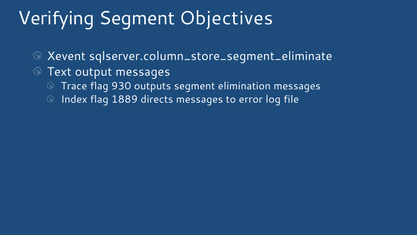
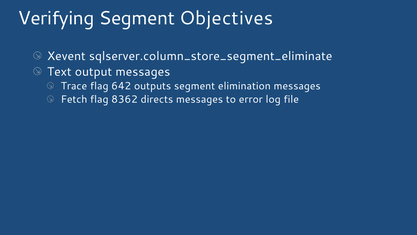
930: 930 -> 642 (121, 86)
Index: Index -> Fetch (74, 99)
1889: 1889 -> 8362 (125, 99)
